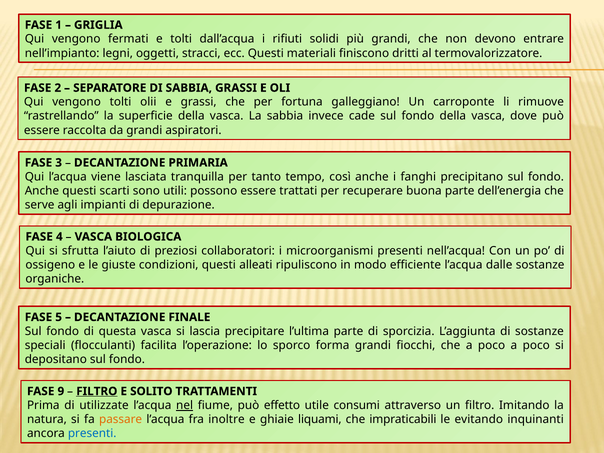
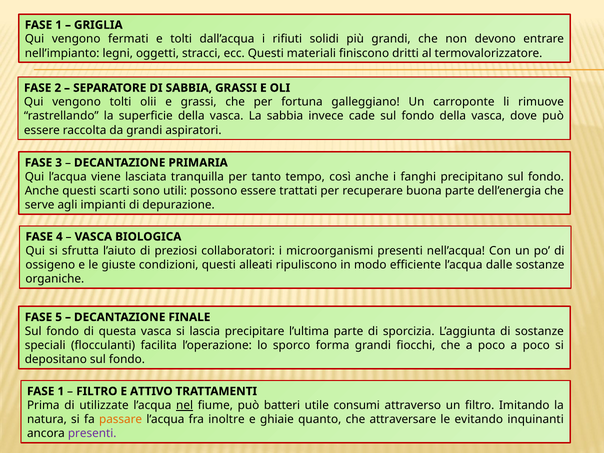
9: 9 -> 1 (61, 391)
FILTRO underline: present -> none (97, 391)
SOLITO: SOLITO -> ATTIVO (151, 391)
effetto: effetto -> batteri (282, 405)
liquami: liquami -> quanto (320, 419)
impraticabili: impraticabili -> attraversare (403, 419)
presenti colour: blue -> purple (92, 434)
